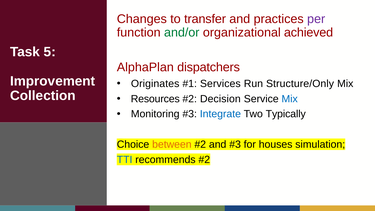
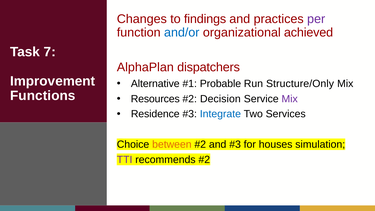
transfer: transfer -> findings (205, 19)
and/or colour: green -> blue (182, 33)
5: 5 -> 7 (50, 52)
Originates: Originates -> Alternative (155, 84)
Services: Services -> Probable (220, 84)
Collection: Collection -> Functions (43, 96)
Mix colour: blue -> purple (290, 99)
Monitoring: Monitoring -> Residence (155, 114)
Typically: Typically -> Services (286, 114)
TTI colour: blue -> purple (125, 160)
